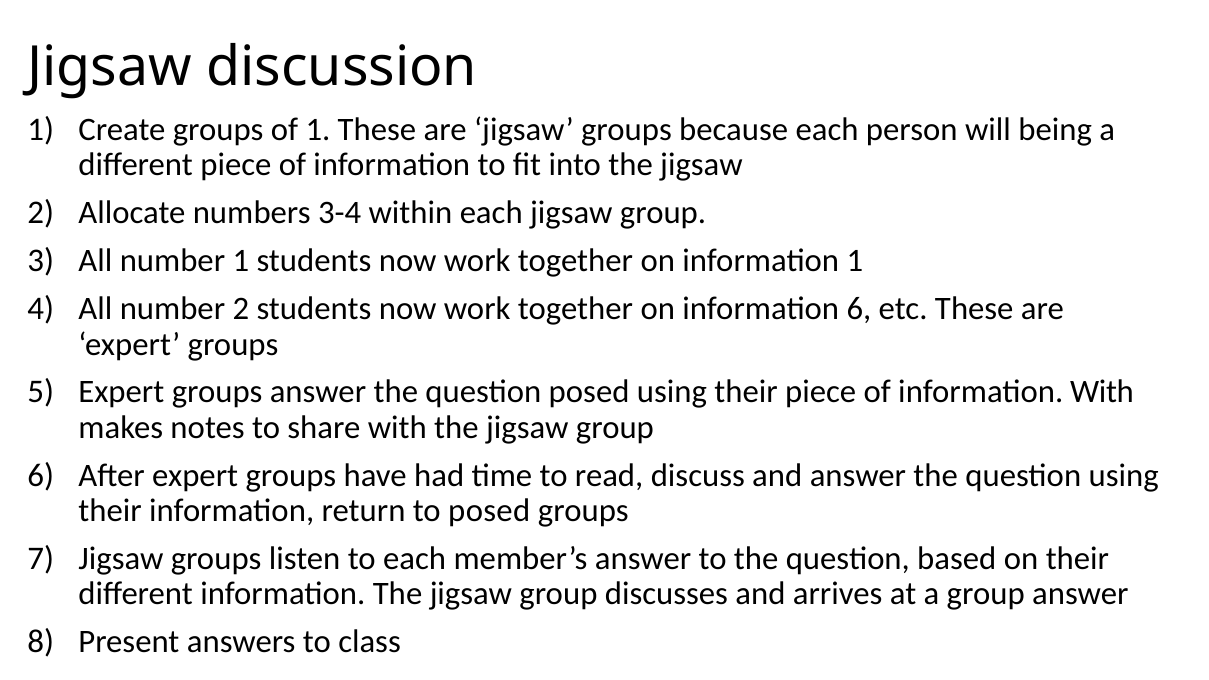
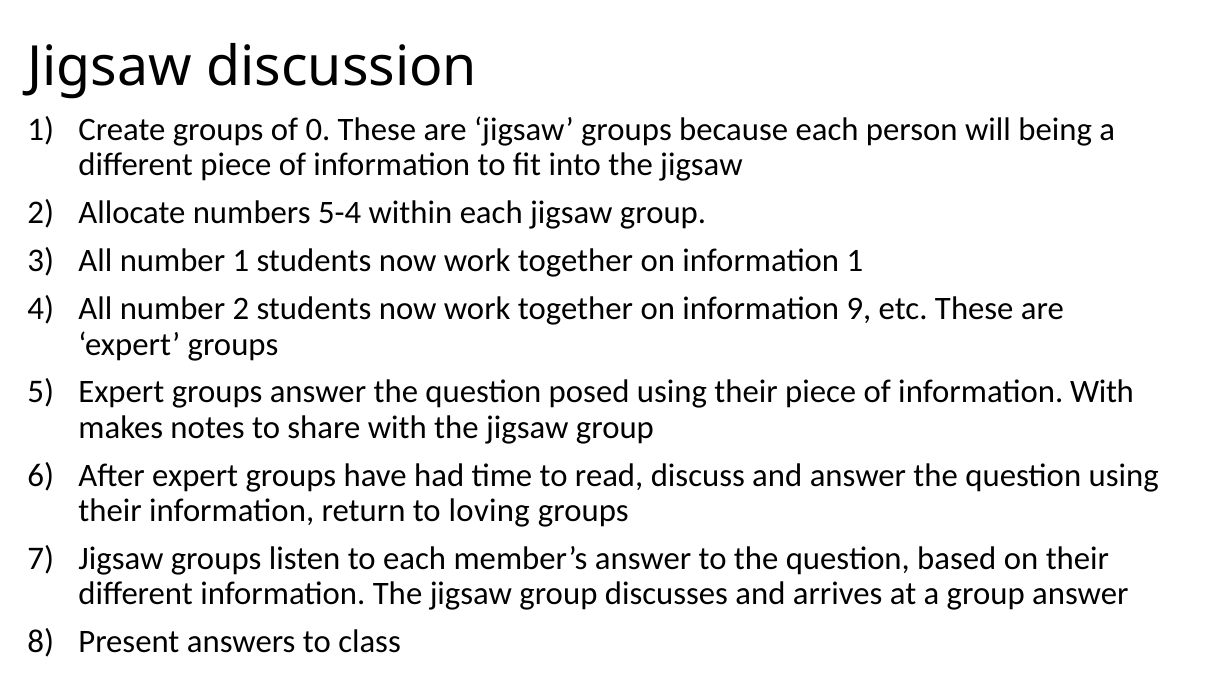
of 1: 1 -> 0 (318, 130)
3-4: 3-4 -> 5-4 (340, 213)
information 6: 6 -> 9 (859, 309)
to posed: posed -> loving (489, 511)
